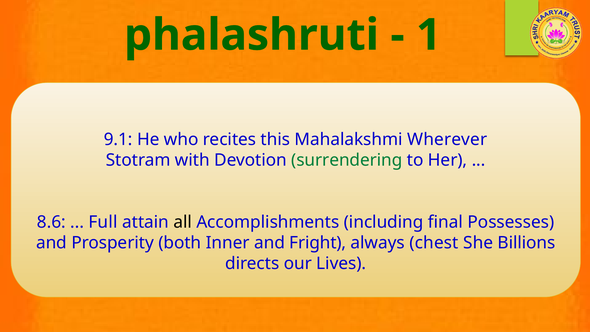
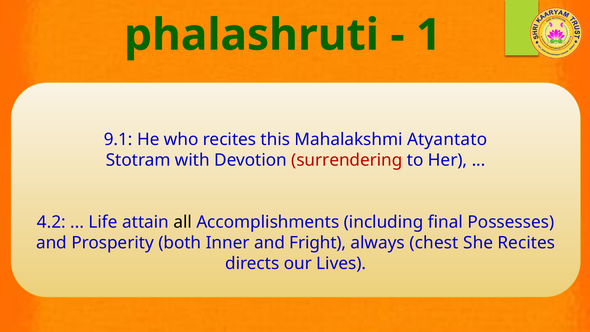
Wherever: Wherever -> Atyantato (447, 139)
surrendering colour: green -> red (347, 160)
8.6: 8.6 -> 4.2 (51, 222)
Full: Full -> Life (103, 222)
She Billions: Billions -> Recites (526, 243)
